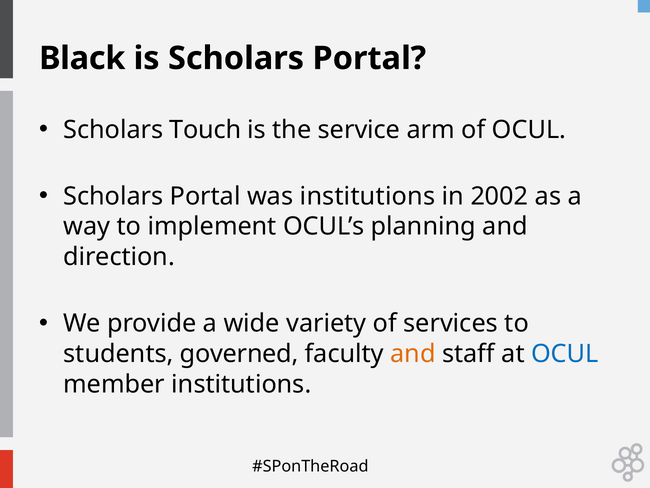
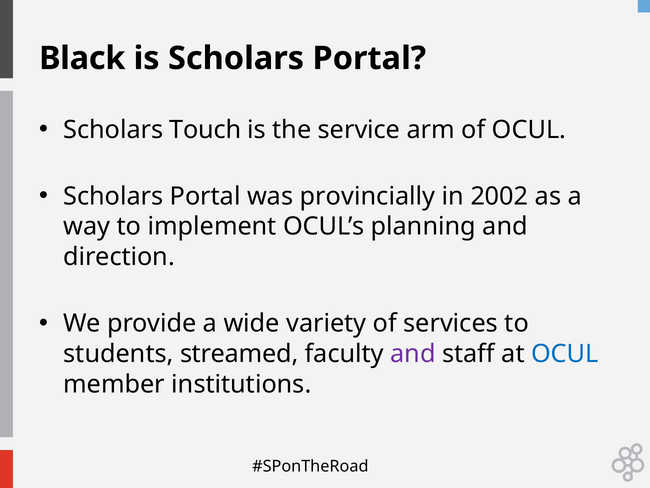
was institutions: institutions -> provincially (368, 196)
governed: governed -> streamed (239, 354)
and colour: orange -> purple (413, 354)
